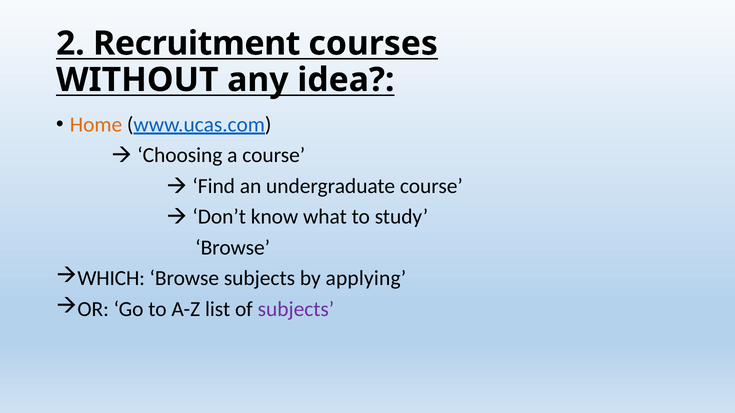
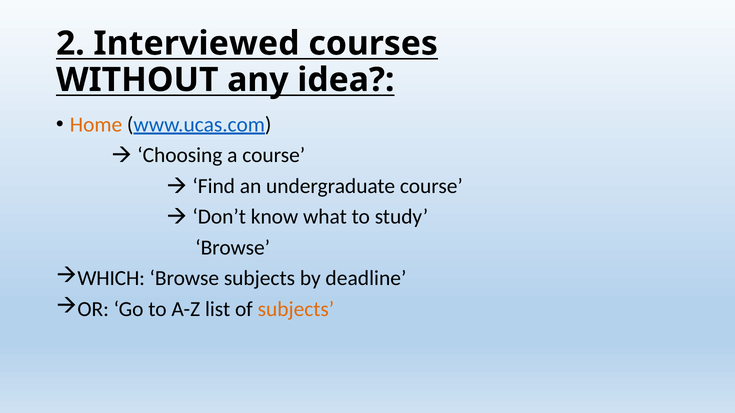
Recruitment: Recruitment -> Interviewed (197, 44)
applying: applying -> deadline (366, 279)
subjects colour: purple -> orange (296, 309)
